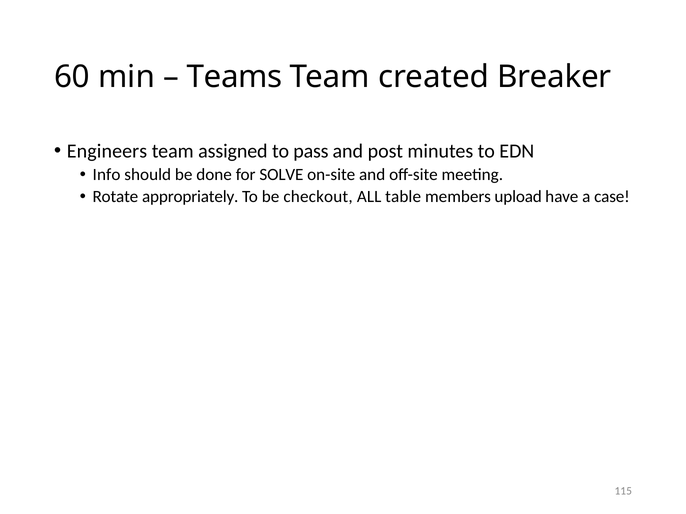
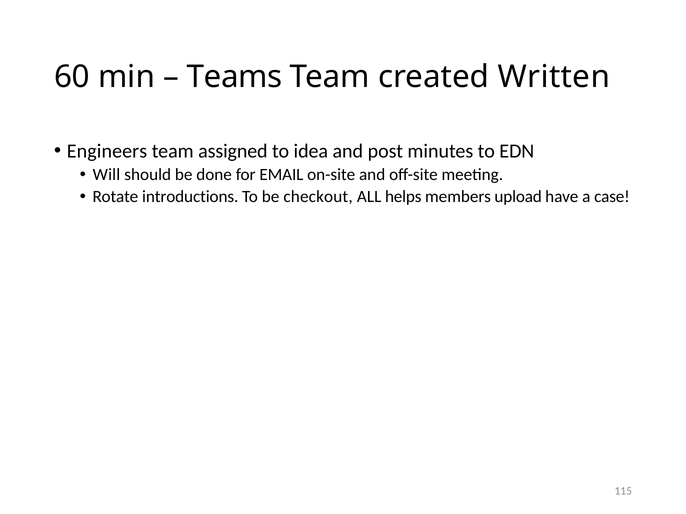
Breaker: Breaker -> Written (554, 77)
pass: pass -> idea (311, 151)
Info: Info -> Will (107, 175)
SOLVE: SOLVE -> EMAIL (281, 175)
appropriately: appropriately -> introductions (190, 197)
table: table -> helps (403, 197)
